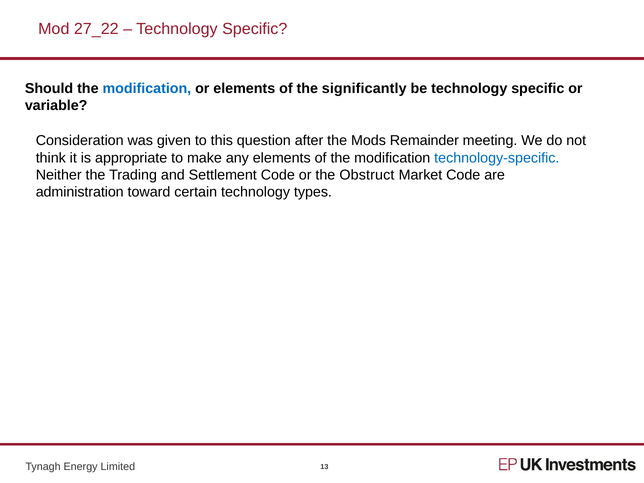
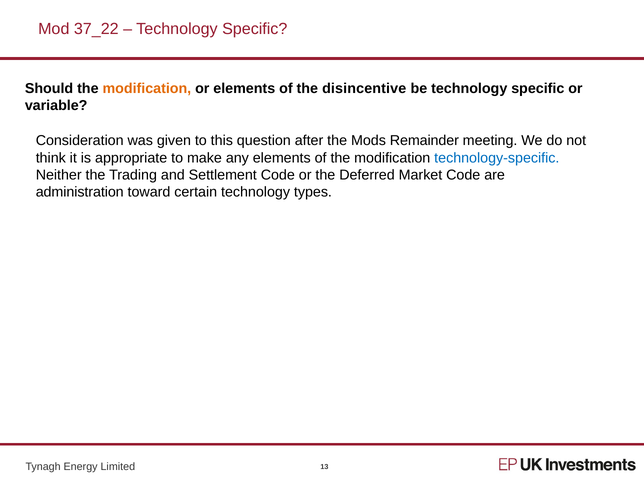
27_22: 27_22 -> 37_22 (96, 29)
modification colour: blue -> orange (147, 89)
significantly: significantly -> disincentive (364, 89)
Obstruct: Obstruct -> Deferred (367, 175)
